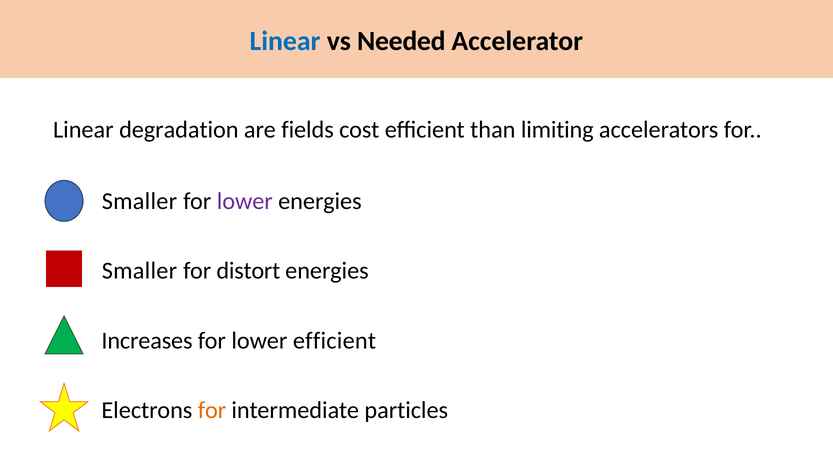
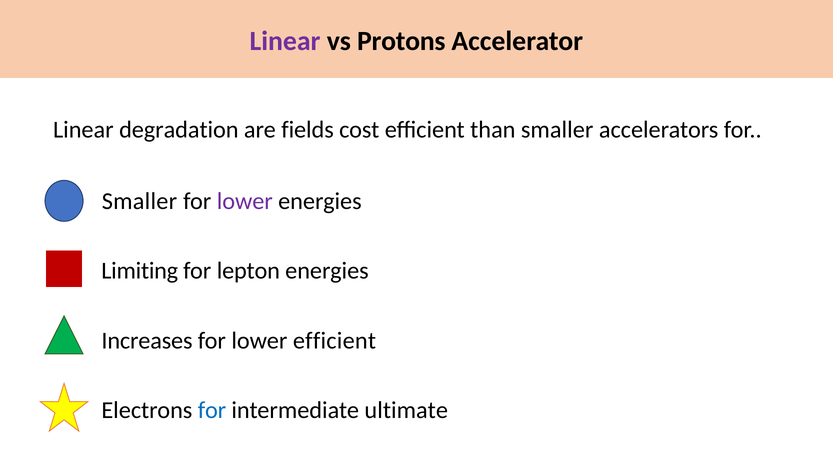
Linear colour: blue -> purple (285, 41)
Needed: Needed -> Protons (401, 41)
than limiting: limiting -> smaller (557, 130)
Smaller: Smaller -> Limiting (140, 271)
distort: distort -> lepton (248, 271)
for colour: orange -> blue (212, 411)
particles: particles -> ultimate (406, 411)
